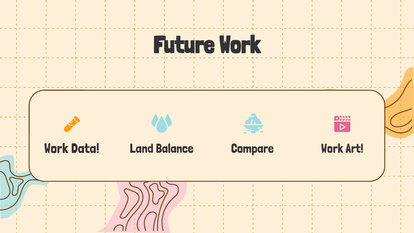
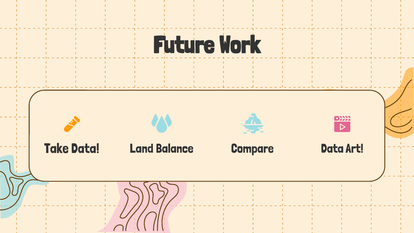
Work: Work -> Take (56, 149)
Compare Work: Work -> Data (332, 149)
